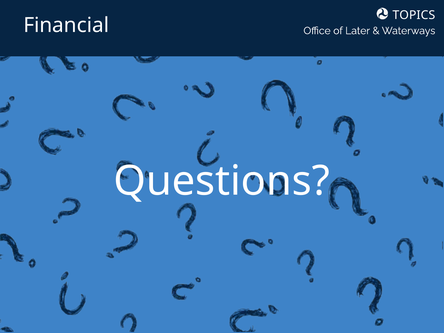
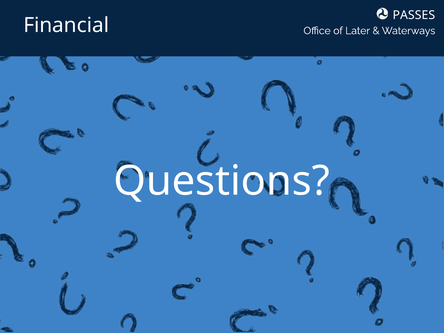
TOPICS: TOPICS -> PASSES (414, 15)
